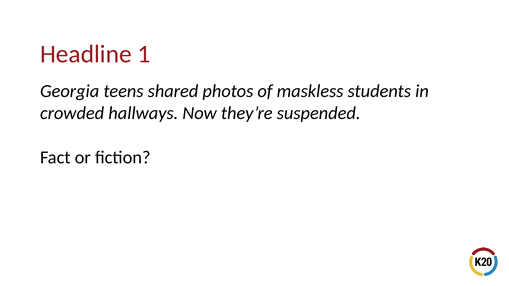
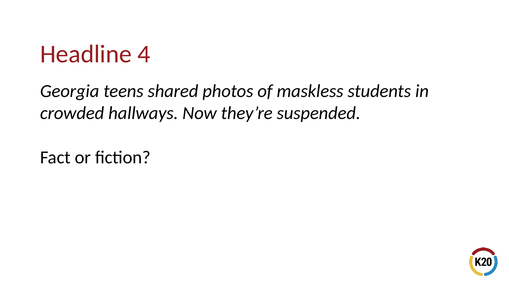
1: 1 -> 4 (144, 54)
